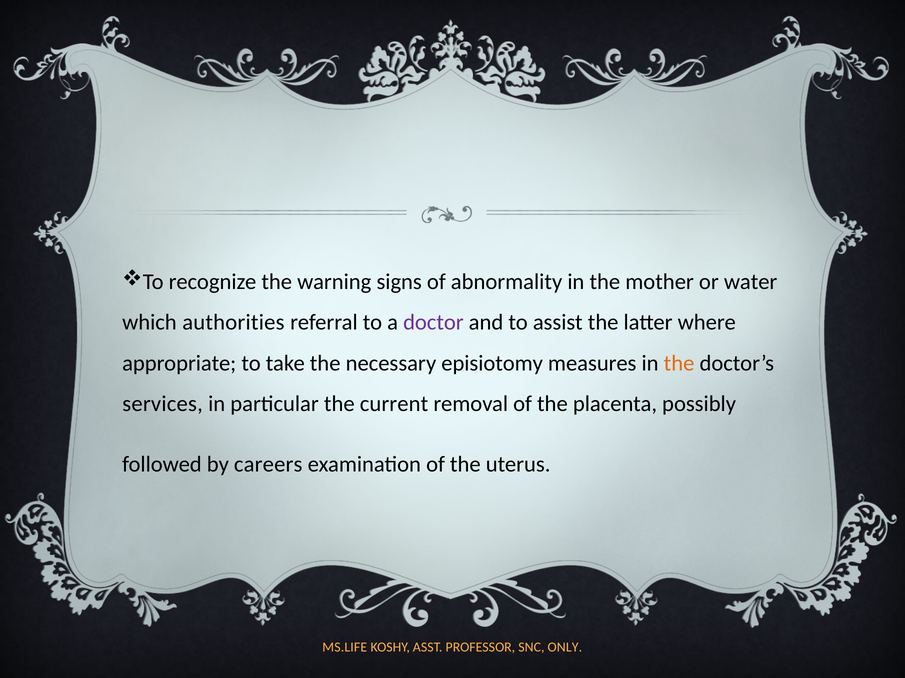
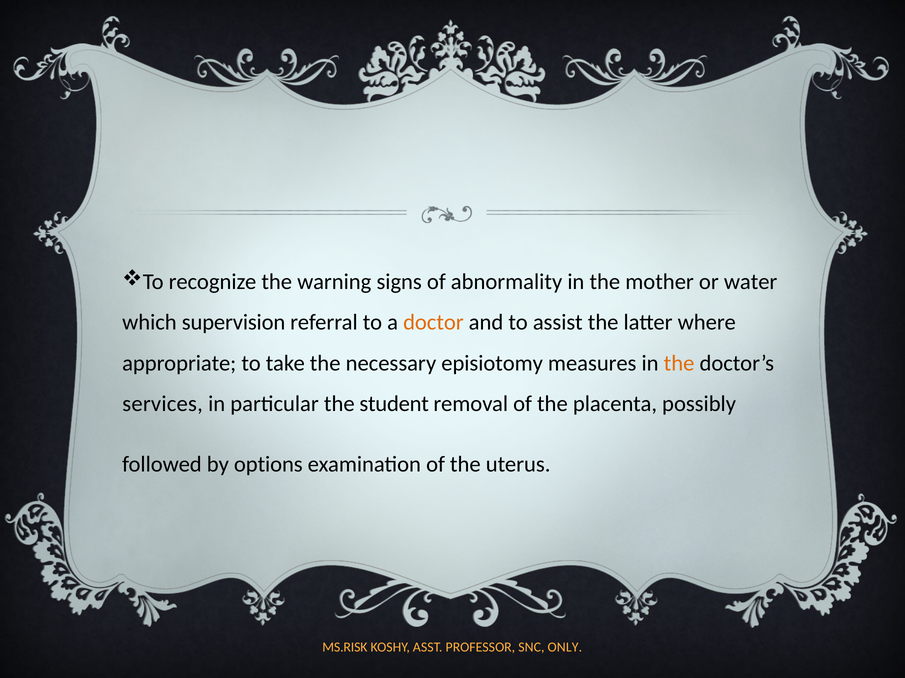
authorities: authorities -> supervision (234, 323)
doctor colour: purple -> orange (433, 323)
current: current -> student (394, 404)
careers: careers -> options (268, 465)
MS.LIFE: MS.LIFE -> MS.RISK (345, 648)
